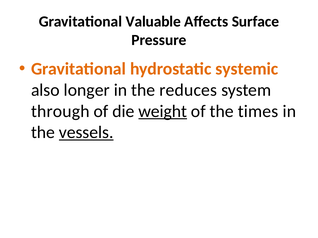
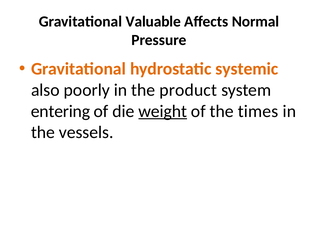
Surface: Surface -> Normal (255, 21)
longer: longer -> poorly (87, 90)
reduces: reduces -> product (188, 90)
through: through -> entering (60, 111)
vessels underline: present -> none (86, 133)
